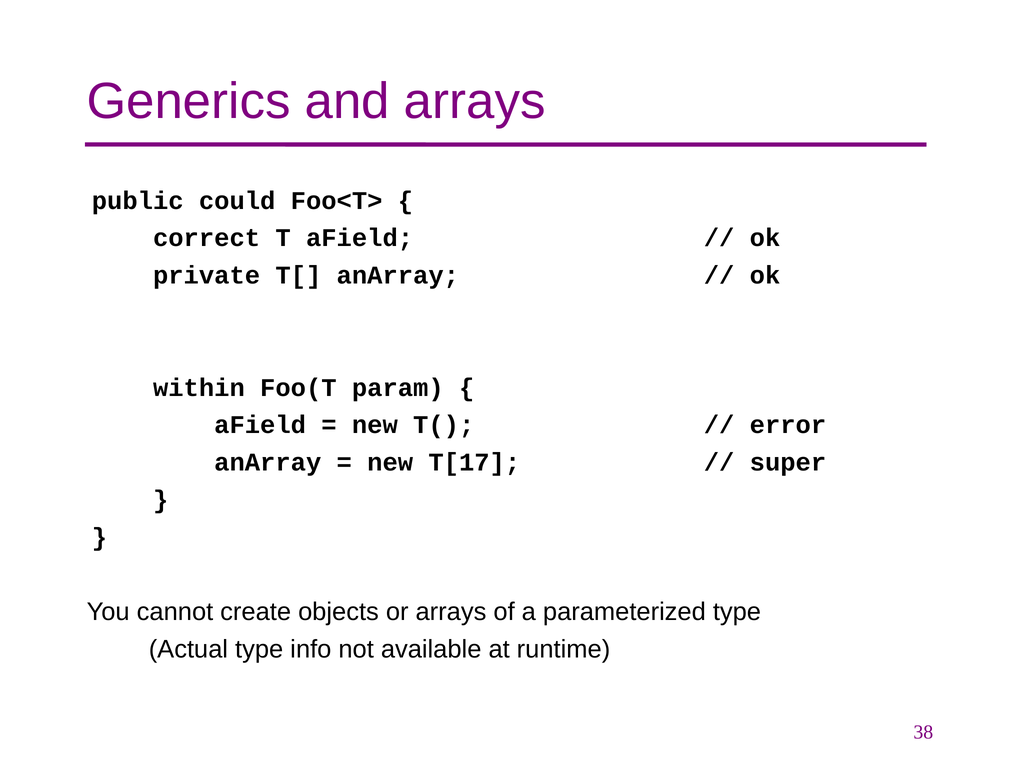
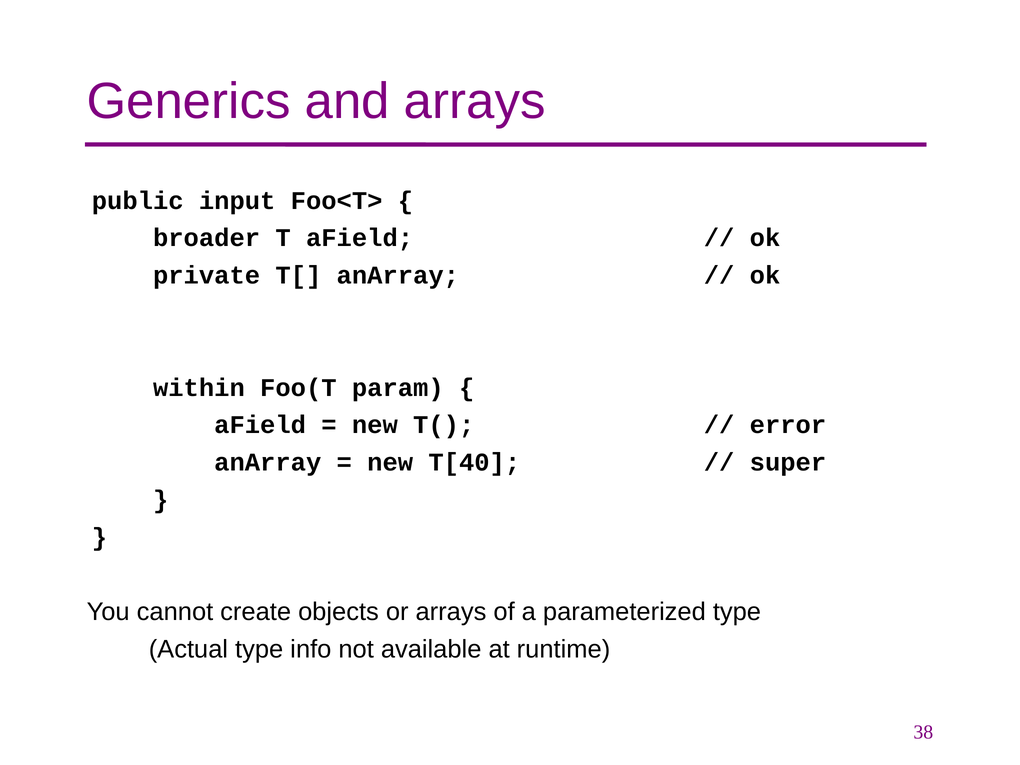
could: could -> input (237, 201)
correct: correct -> broader (207, 238)
T[17: T[17 -> T[40 (474, 462)
